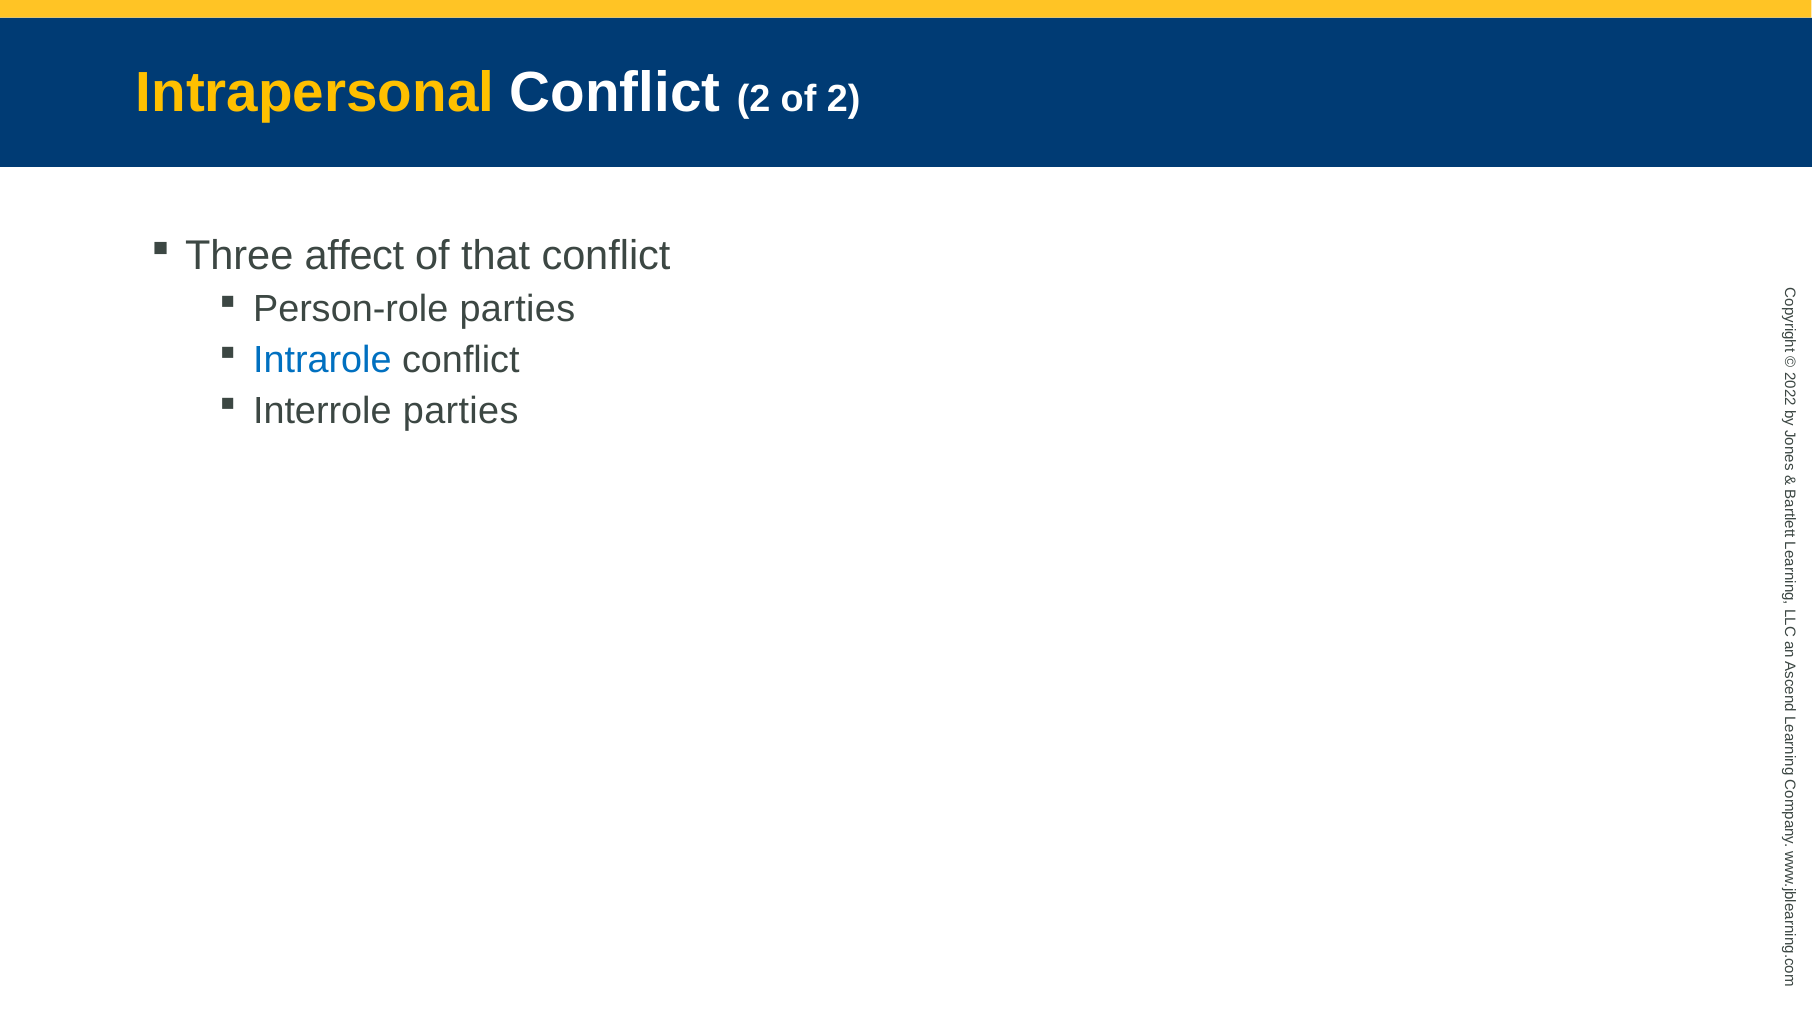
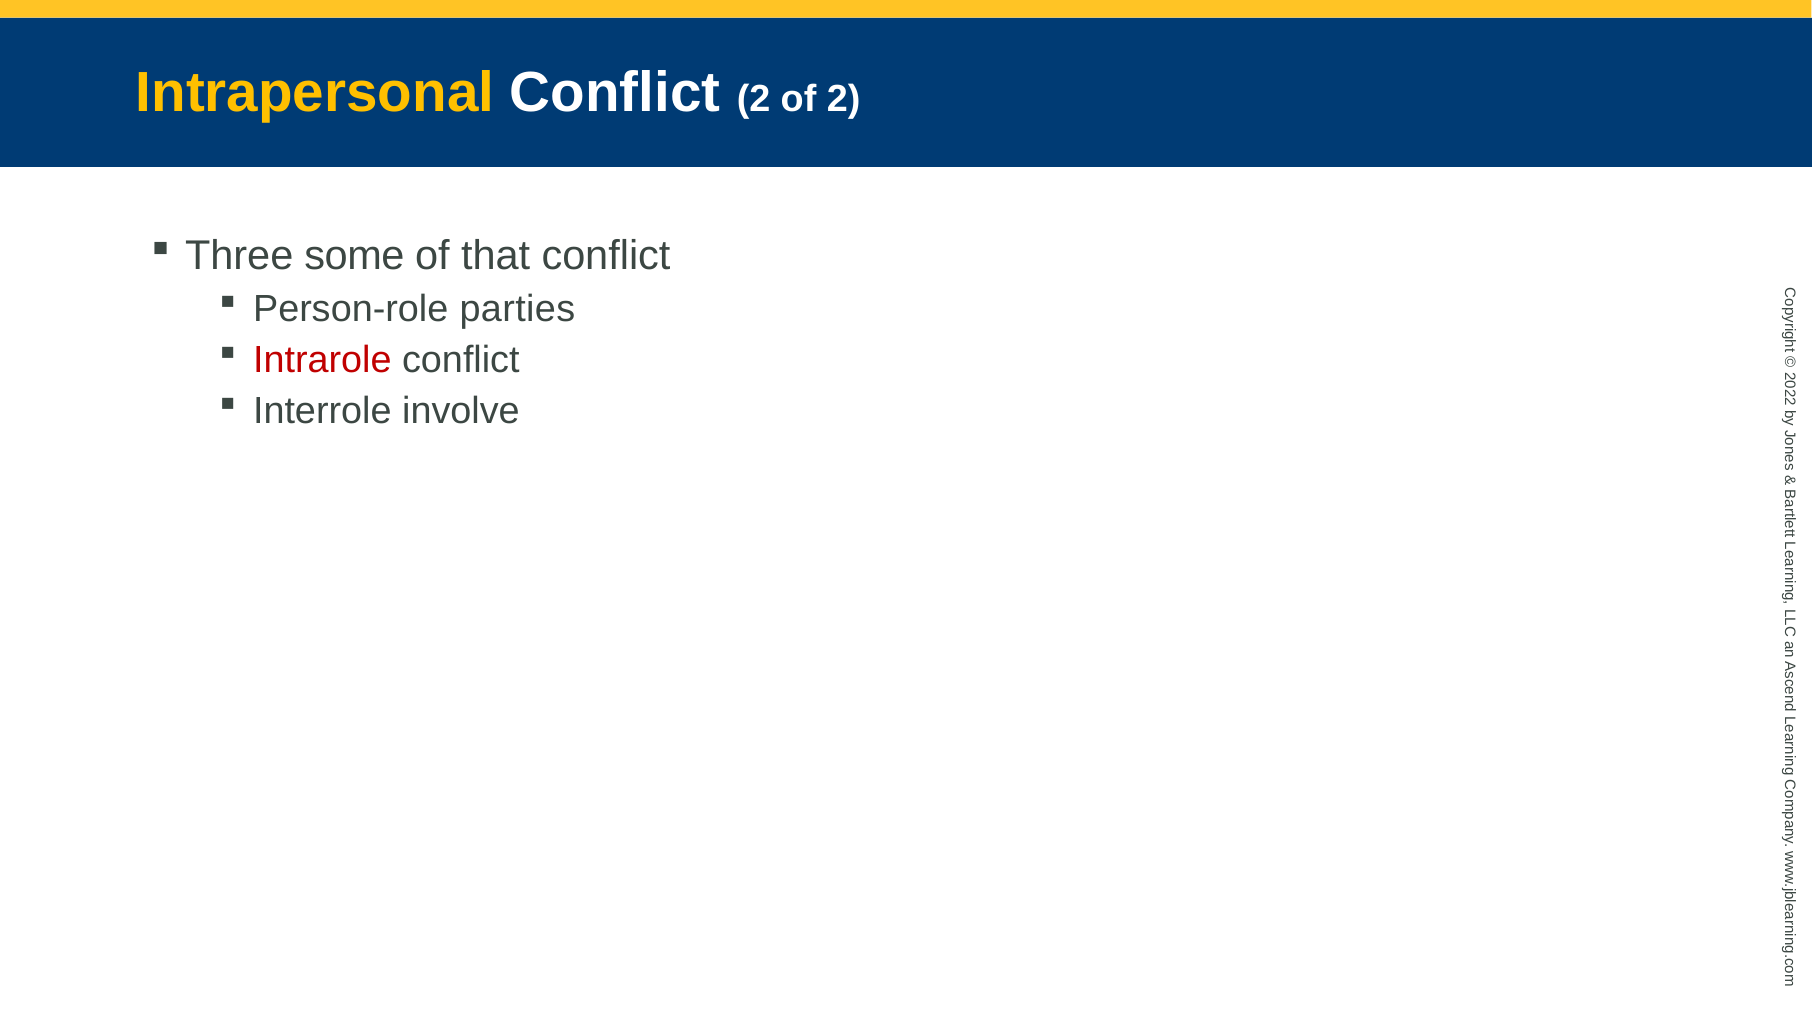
affect: affect -> some (354, 256)
Intrarole colour: blue -> red (322, 360)
Interrole parties: parties -> involve (461, 411)
